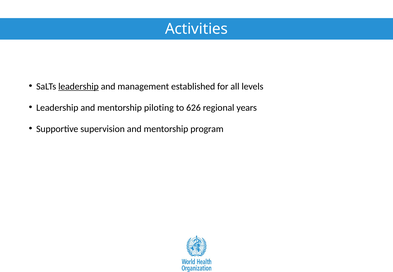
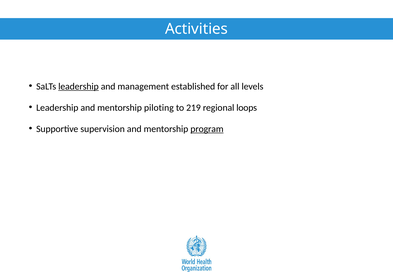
626: 626 -> 219 (193, 108)
years: years -> loops (247, 108)
program underline: none -> present (207, 129)
